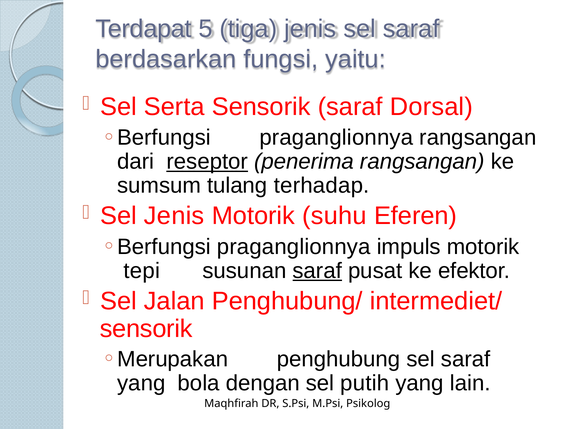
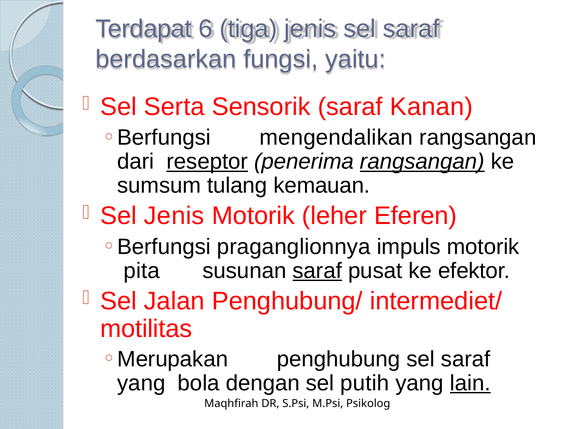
5: 5 -> 6 (205, 29)
Dorsal: Dorsal -> Kanan (431, 107)
praganglionnya: praganglionnya -> mengendalikan (336, 138)
rangsangan underline: none -> present (422, 162)
terhadap: terhadap -> kemauan (322, 186)
suhu: suhu -> leher (334, 216)
tepi: tepi -> pita (142, 271)
sensorik: sensorik -> motilitas (146, 329)
lain underline: none -> present (470, 383)
